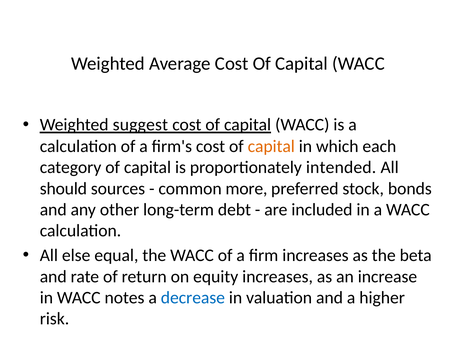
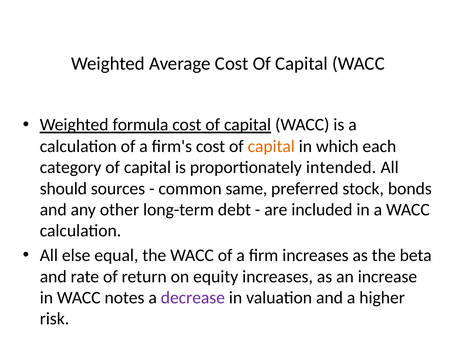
suggest: suggest -> formula (140, 125)
more: more -> same (246, 188)
decrease colour: blue -> purple (193, 297)
